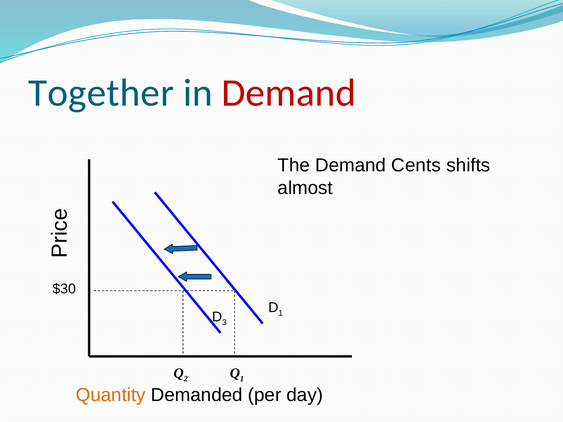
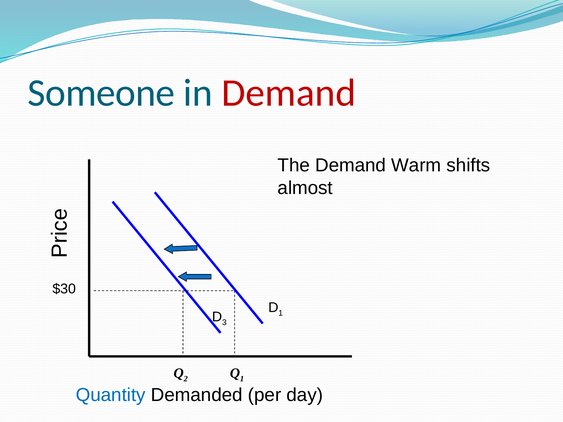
Together: Together -> Someone (101, 93)
Cents: Cents -> Warm (416, 165)
Quantity colour: orange -> blue (111, 395)
